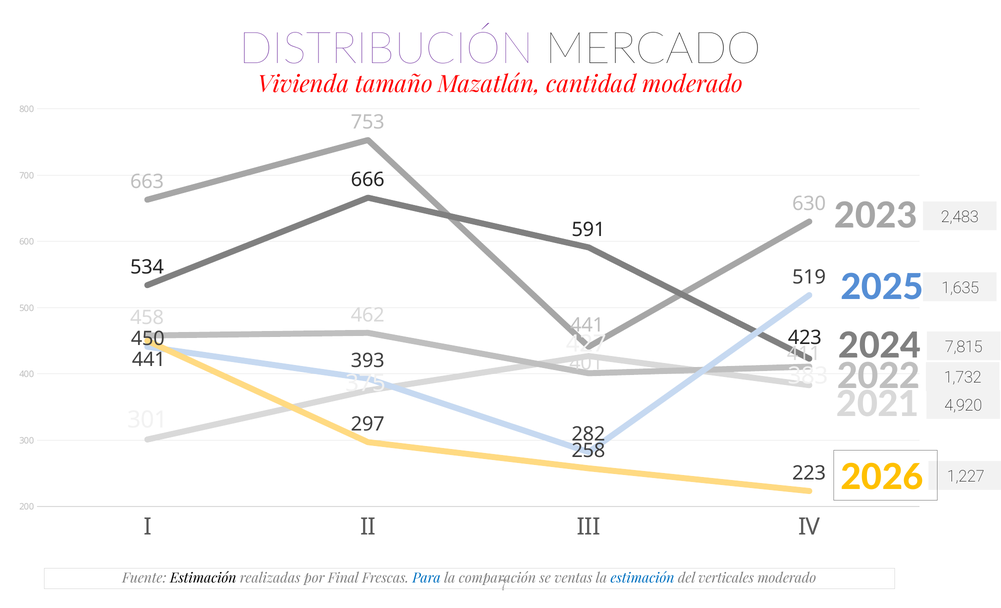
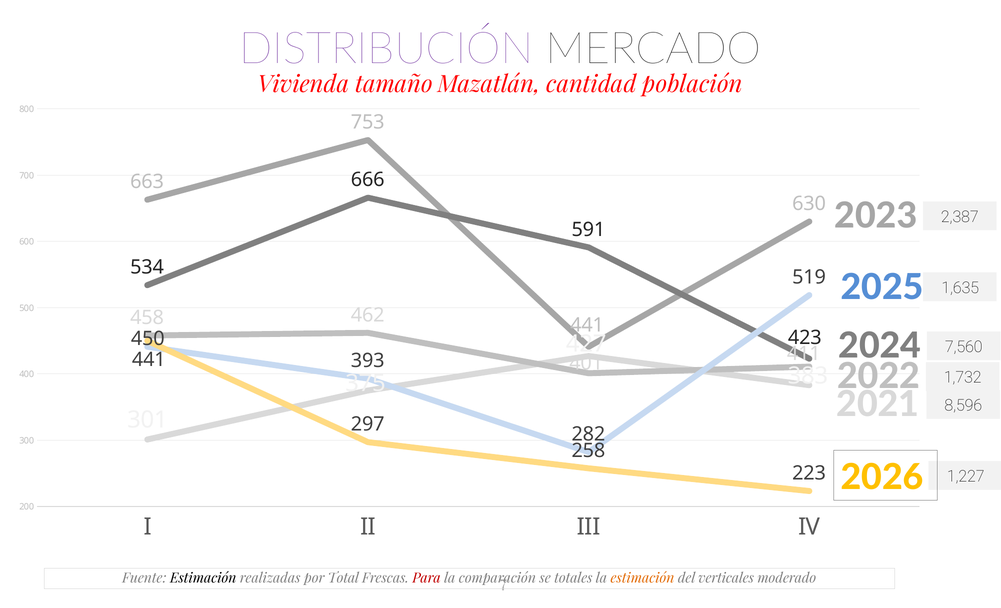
cantidad moderado: moderado -> población (693, 84)
2,483: 2,483 -> 2,387 (960, 217)
7,815: 7,815 -> 7,560 (964, 347)
4,920: 4,920 -> 8,596 (963, 405)
Final: Final -> Total (343, 578)
Para colour: blue -> red (427, 578)
ventas: ventas -> totales (573, 578)
estimación colour: blue -> orange (643, 578)
